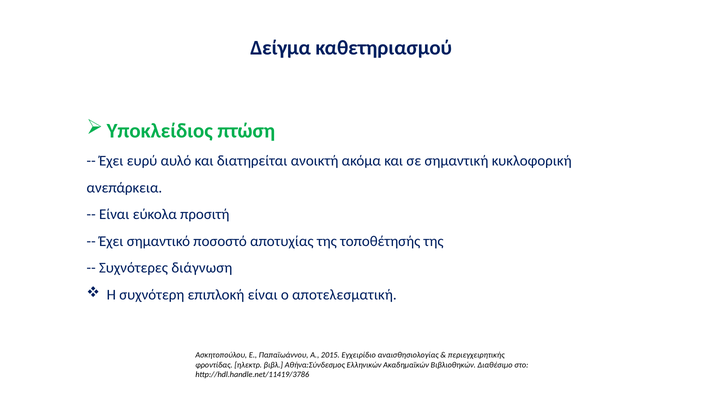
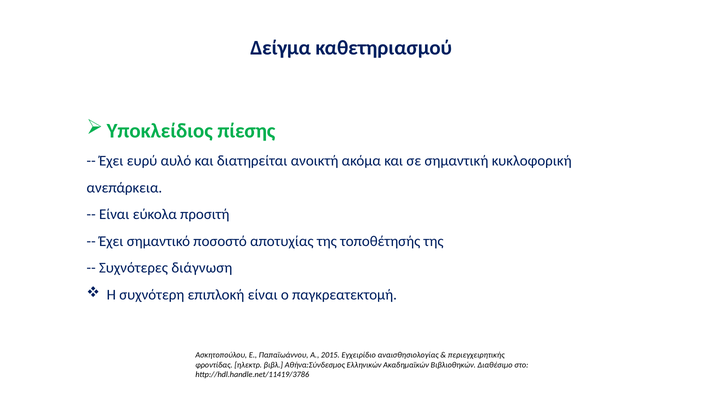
πτώση: πτώση -> πίεσης (246, 131)
αποτελεσματική: αποτελεσματική -> παγκρεατεκτομή (345, 295)
